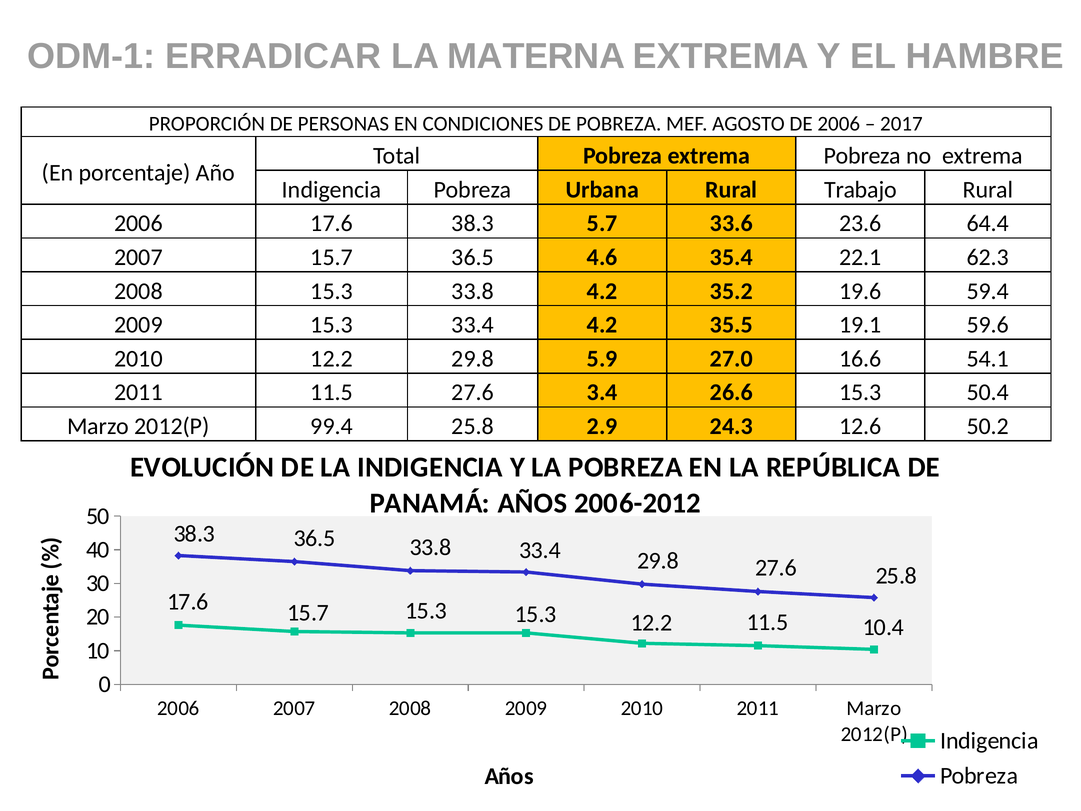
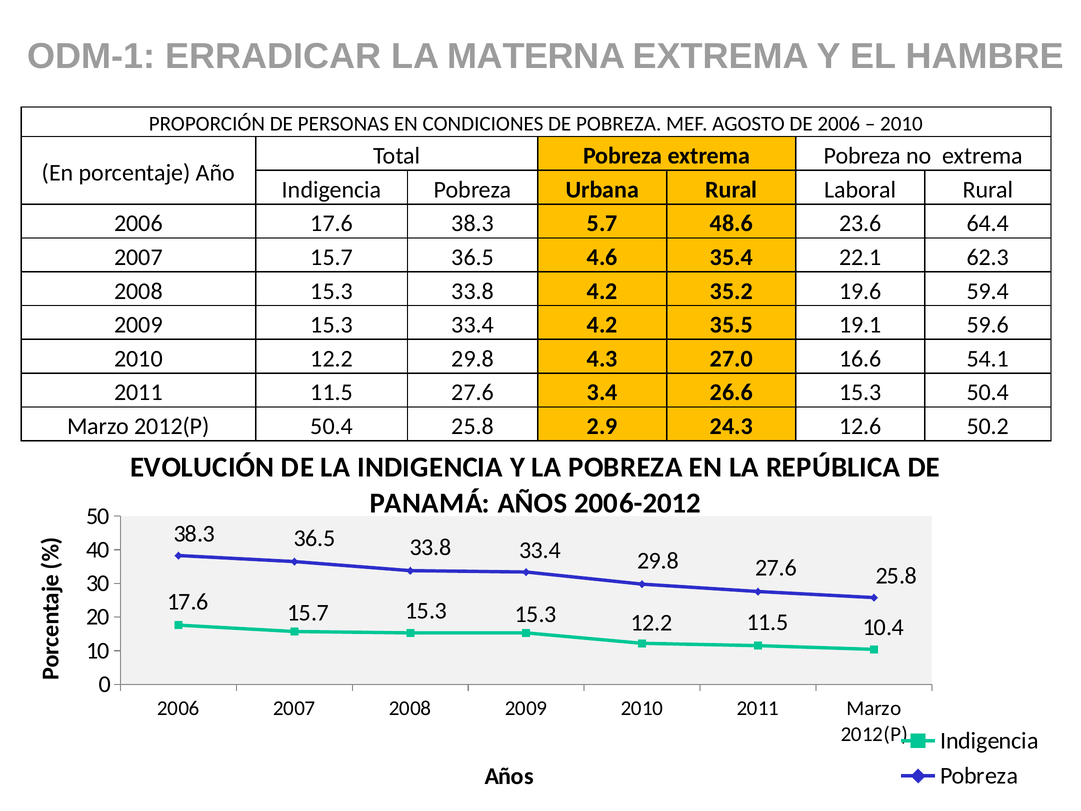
2017: 2017 -> 2010 (901, 124)
Trabajo: Trabajo -> Laboral (860, 190)
33.6: 33.6 -> 48.6 (731, 223)
5.9: 5.9 -> 4.3 (602, 359)
2012(P 99.4: 99.4 -> 50.4 (332, 426)
